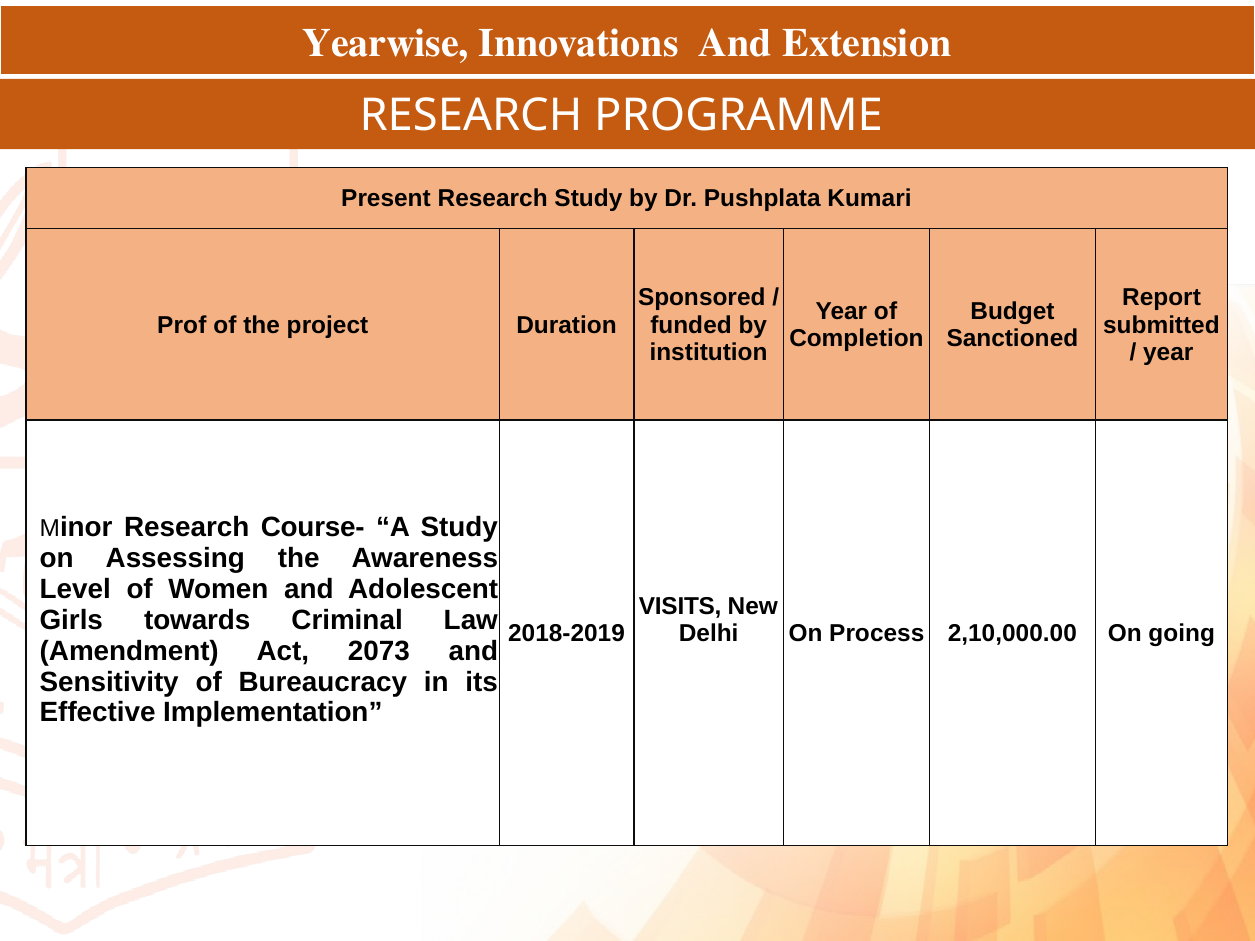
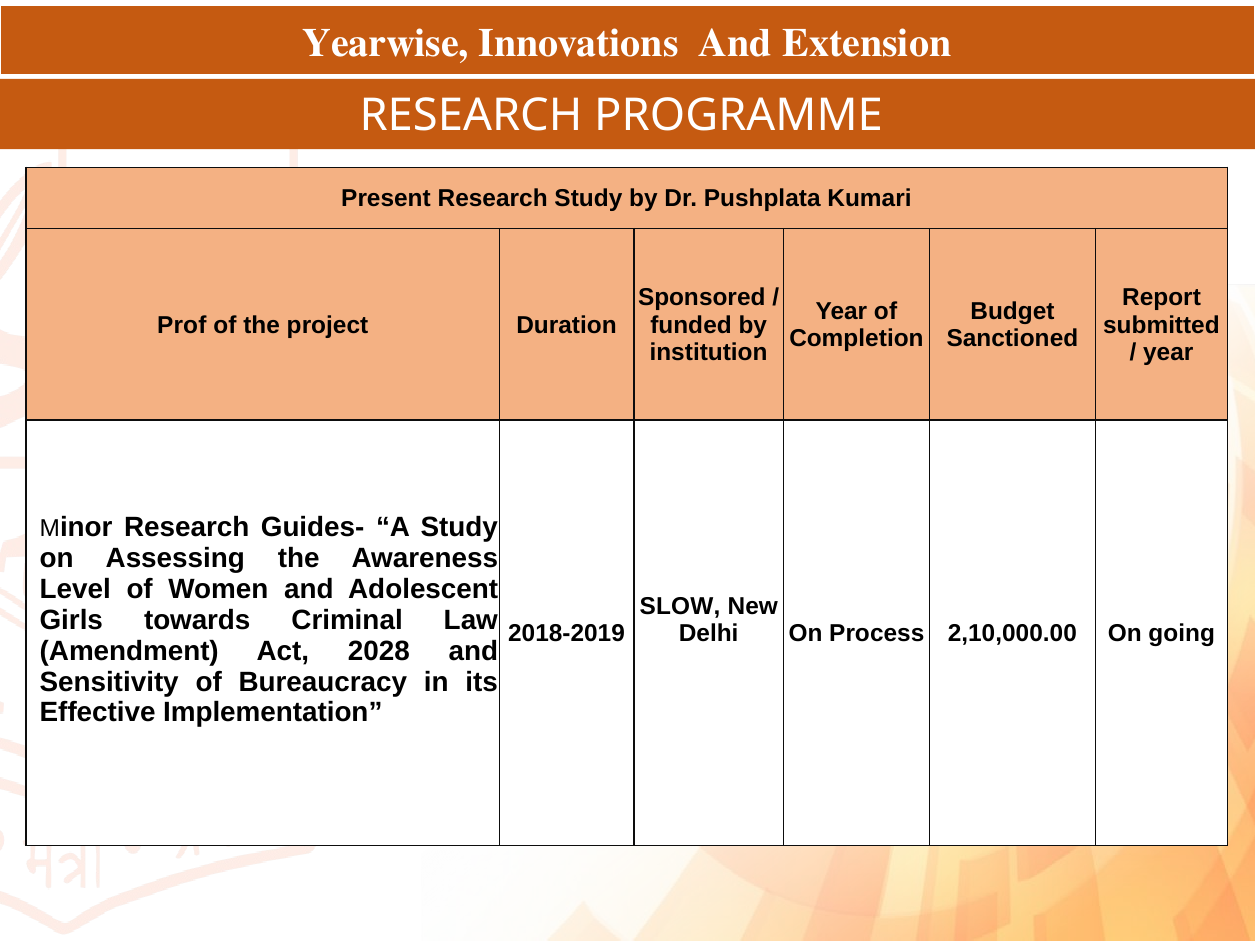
Course-: Course- -> Guides- (313, 527)
VISITS: VISITS -> SLOW (680, 606)
2073: 2073 -> 2028 (379, 651)
